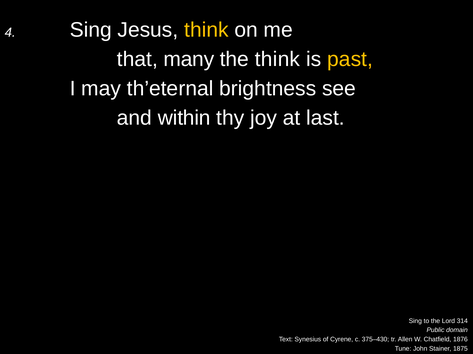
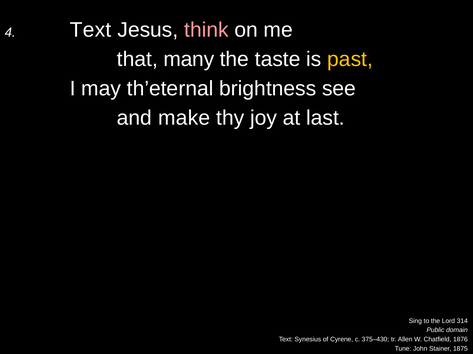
4 Sing: Sing -> Text (91, 30)
think colour: yellow -> pink (206, 30)
the think: think -> taste (278, 59)
within: within -> make (184, 118)
